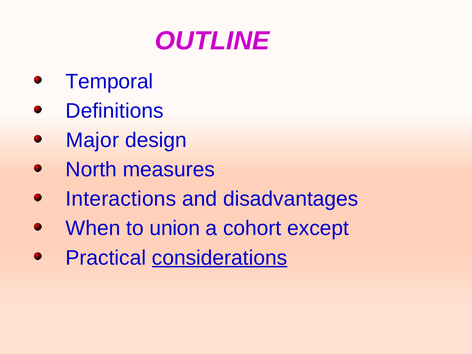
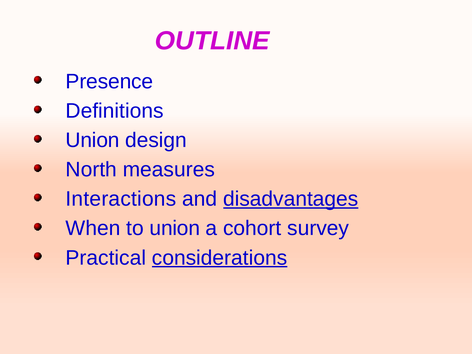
Temporal: Temporal -> Presence (109, 81)
Major: Major -> Union (93, 140)
disadvantages underline: none -> present (291, 199)
except: except -> survey (318, 228)
